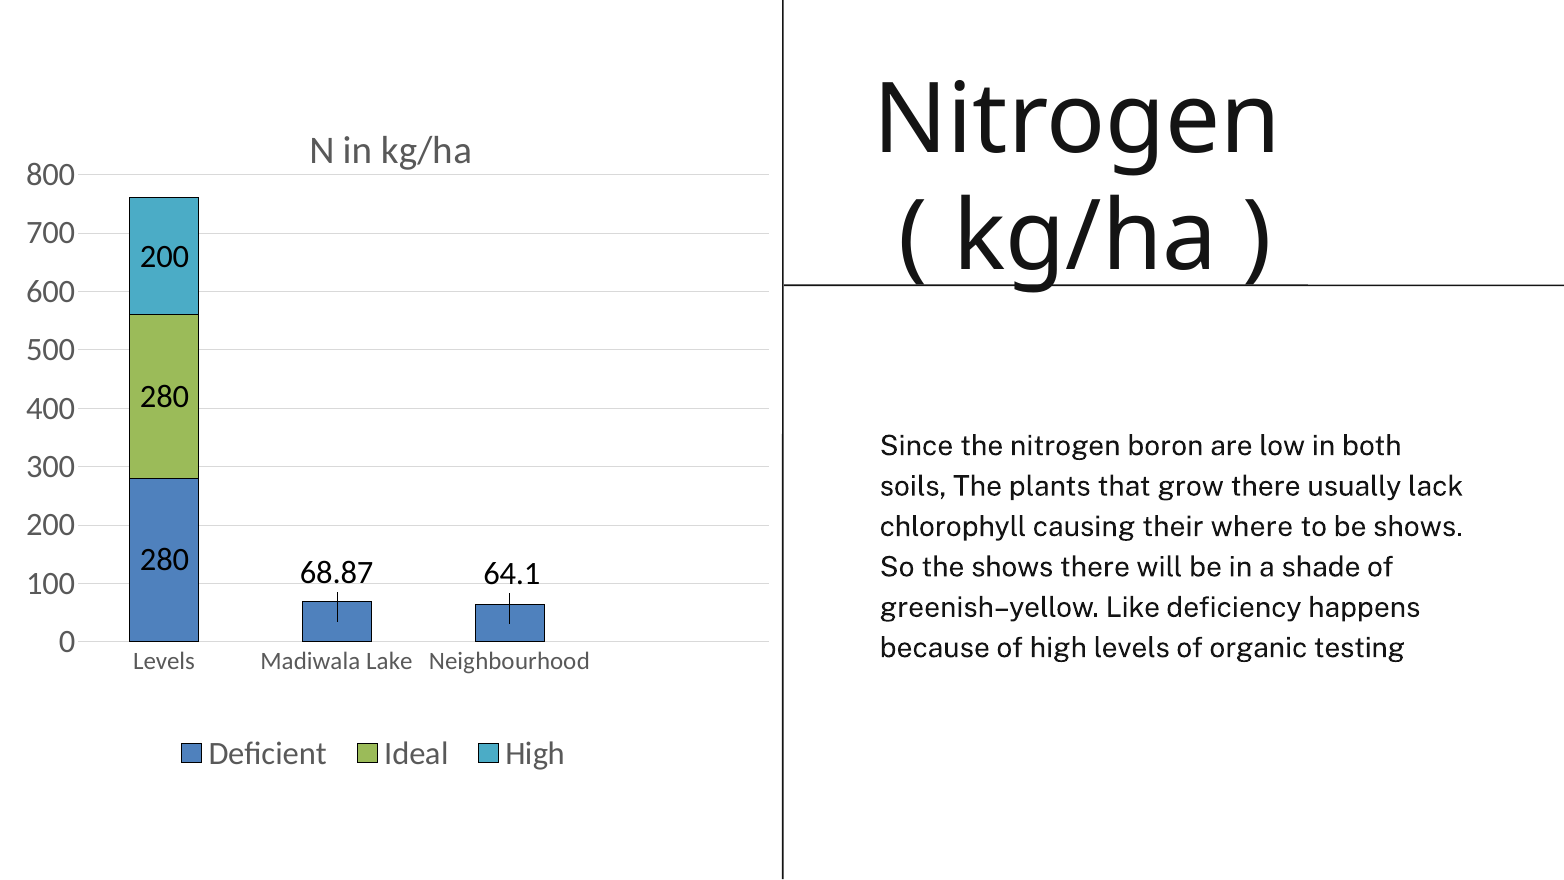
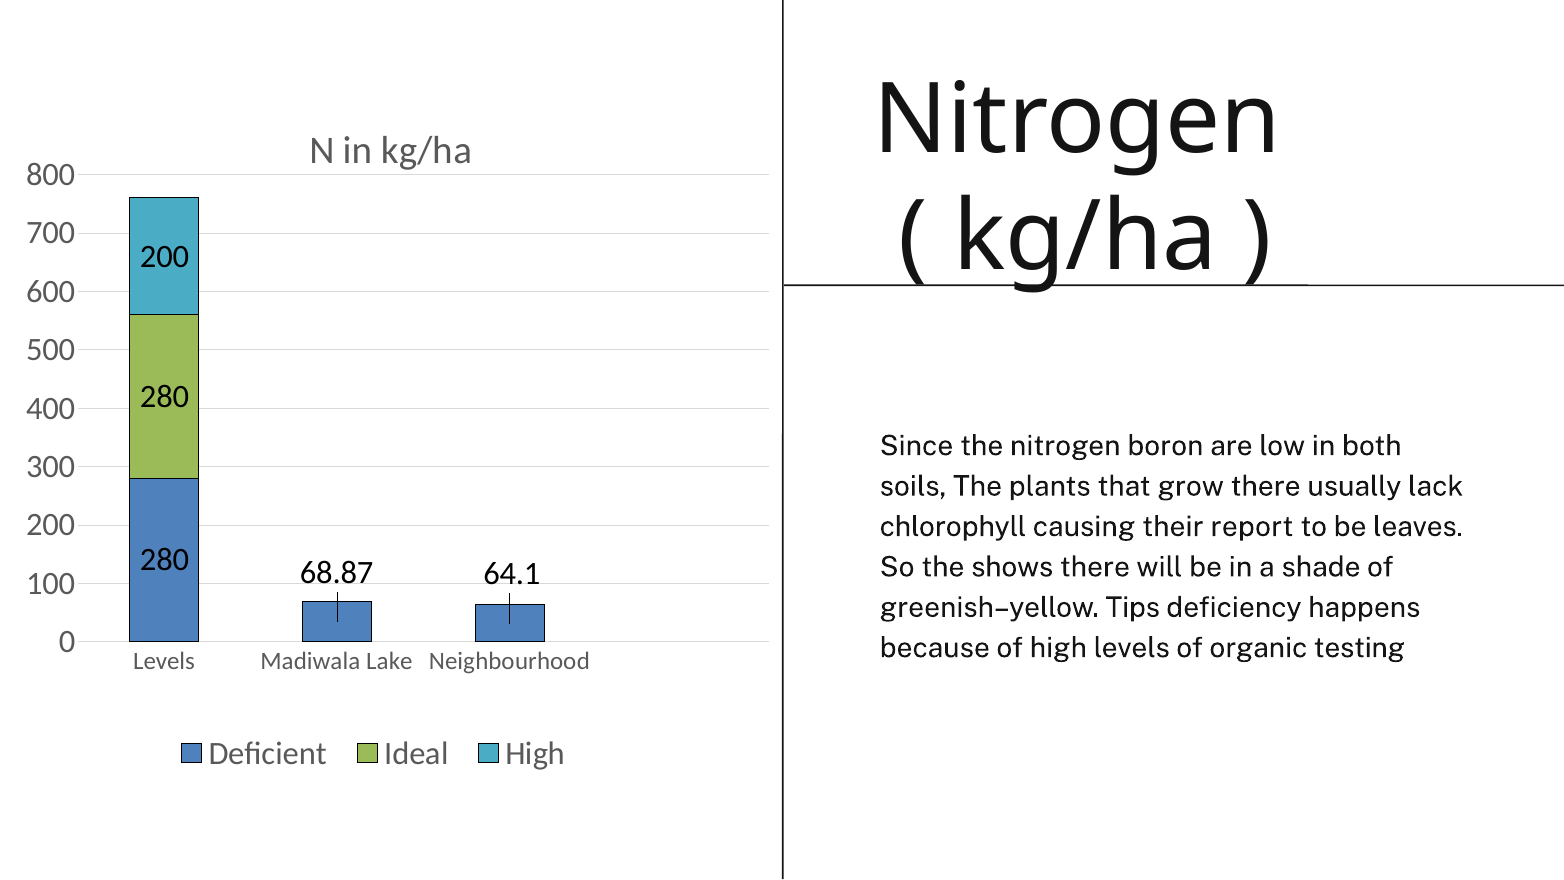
where: where -> report (1252, 527)
be shows: shows -> leaves (1418, 527)
Like: Like -> Tips (1133, 607)
